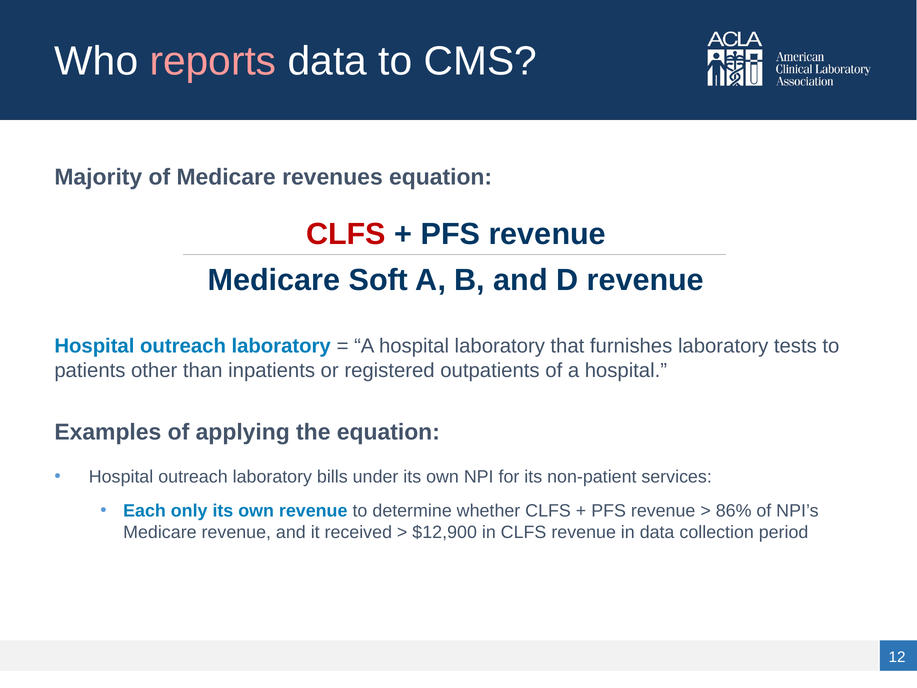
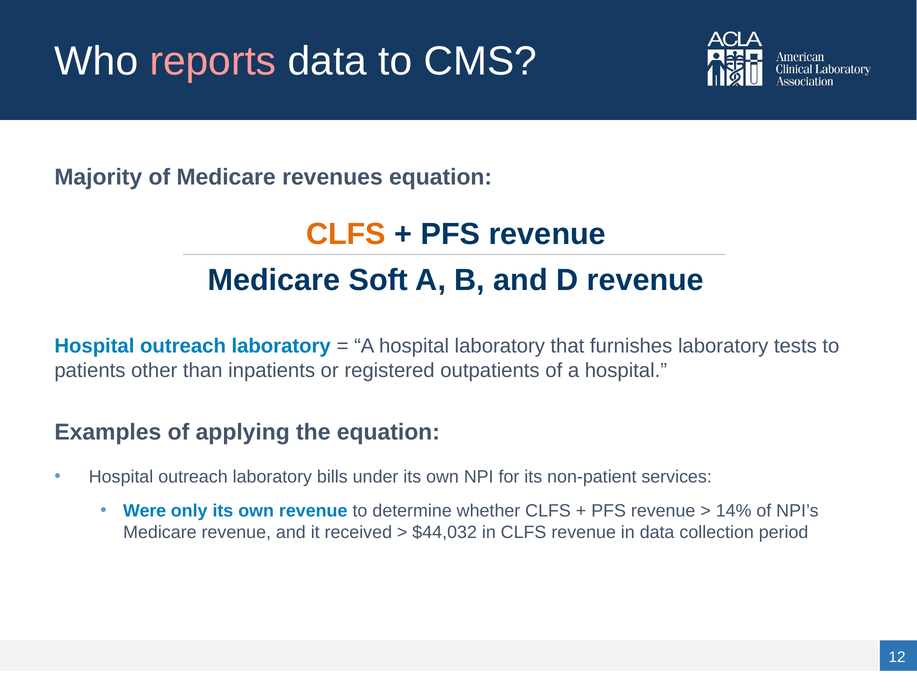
CLFS colour: red -> orange (346, 234)
Each: Each -> Were (145, 511)
86%: 86% -> 14% (734, 511)
$12,900: $12,900 -> $44,032 (445, 532)
